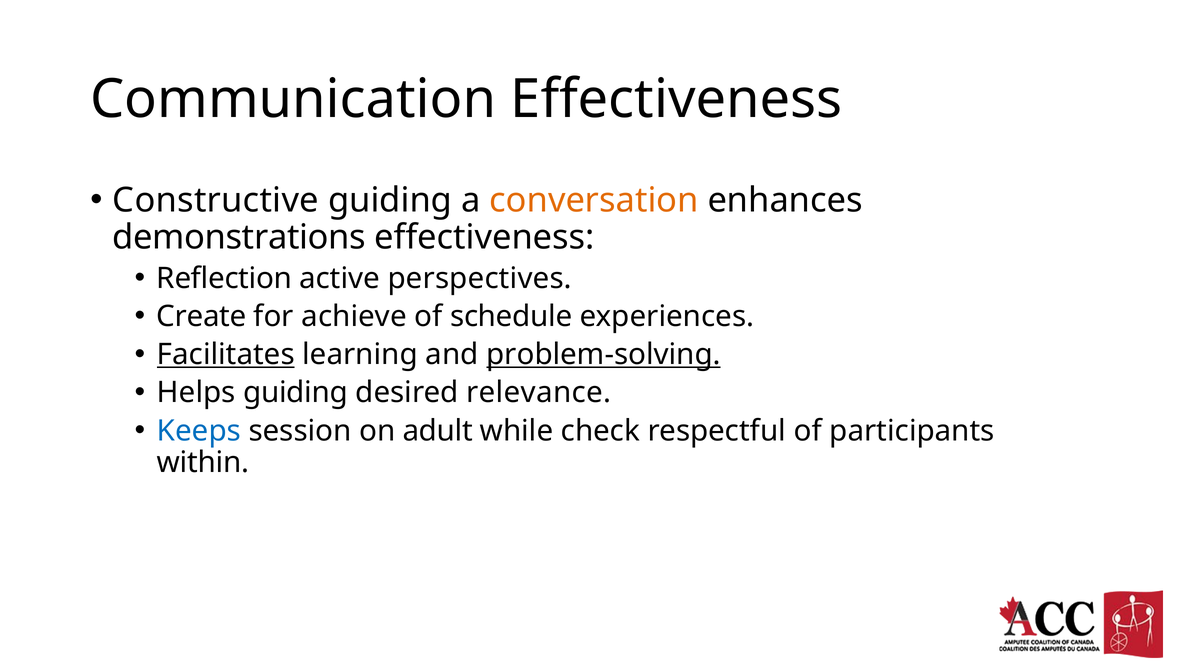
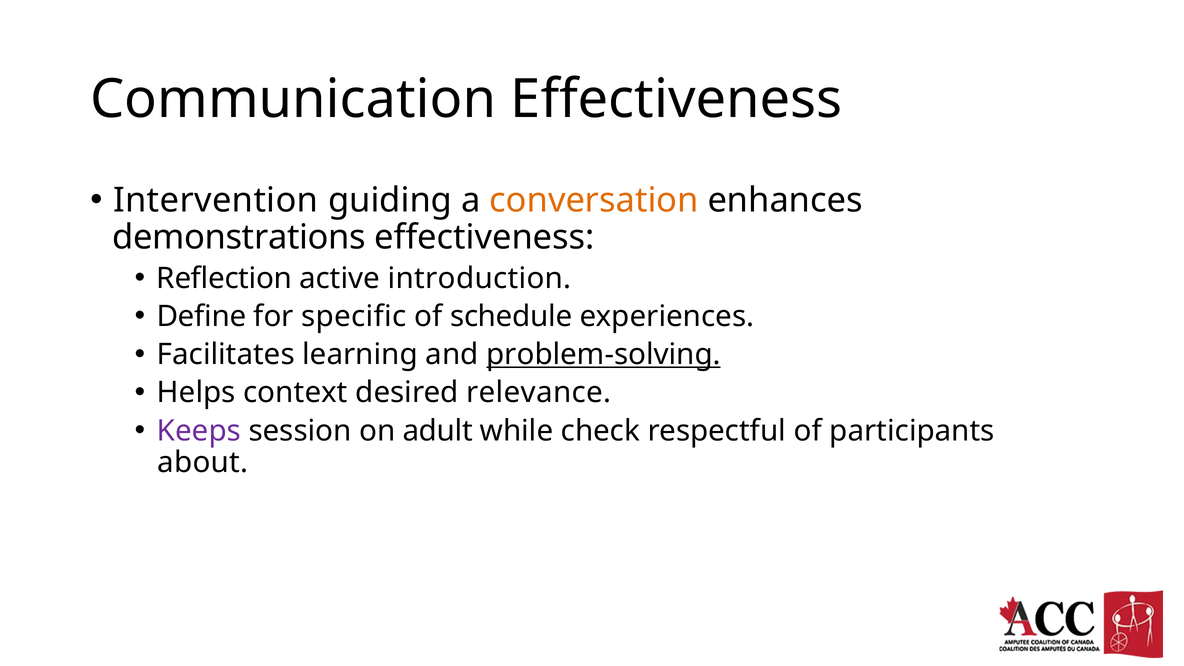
Constructive: Constructive -> Intervention (216, 200)
perspectives: perspectives -> introduction (480, 278)
Create: Create -> Define (201, 316)
achieve: achieve -> specific (354, 316)
Facilitates underline: present -> none (226, 355)
Helps guiding: guiding -> context (295, 393)
Keeps colour: blue -> purple (199, 431)
within: within -> about (203, 463)
